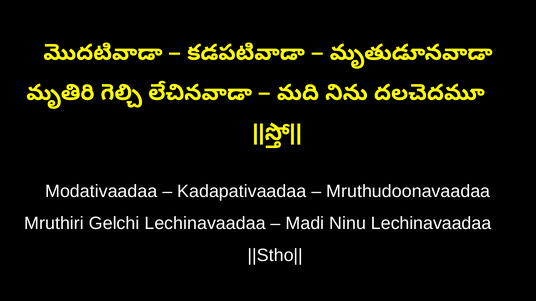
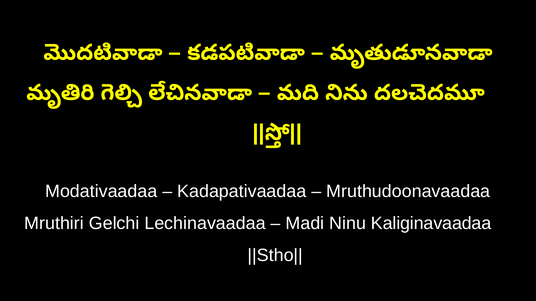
Ninu Lechinavaadaa: Lechinavaadaa -> Kaliginavaadaa (431, 224)
